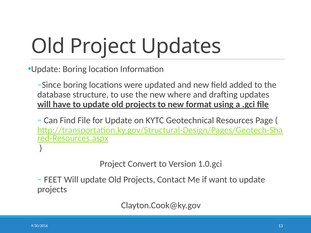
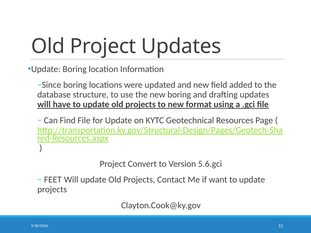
new where: where -> boring (179, 95)
1.0.gci: 1.0.gci -> 5.6.gci (210, 164)
